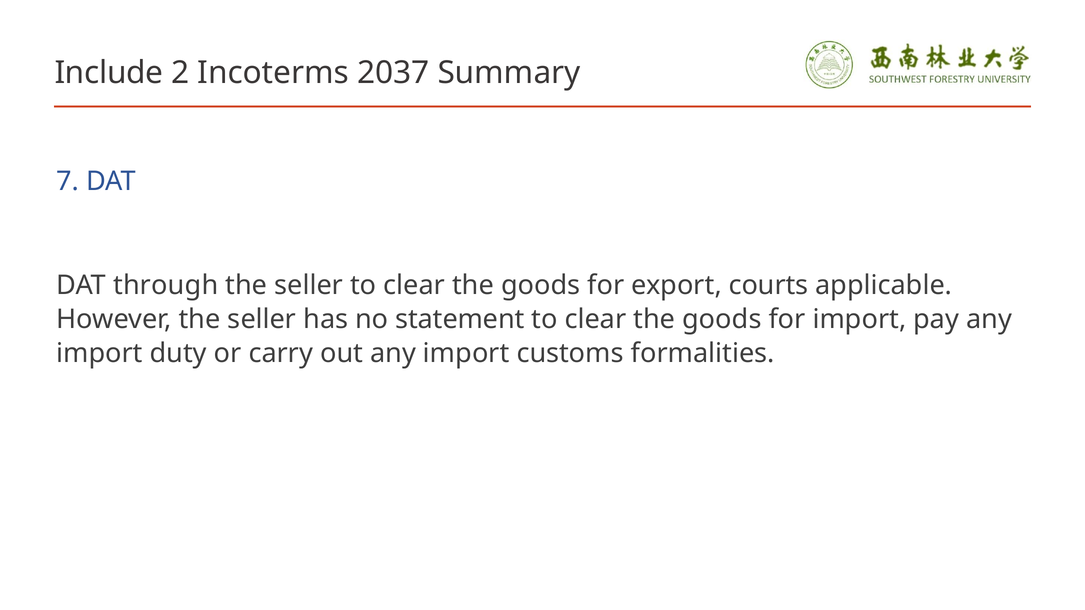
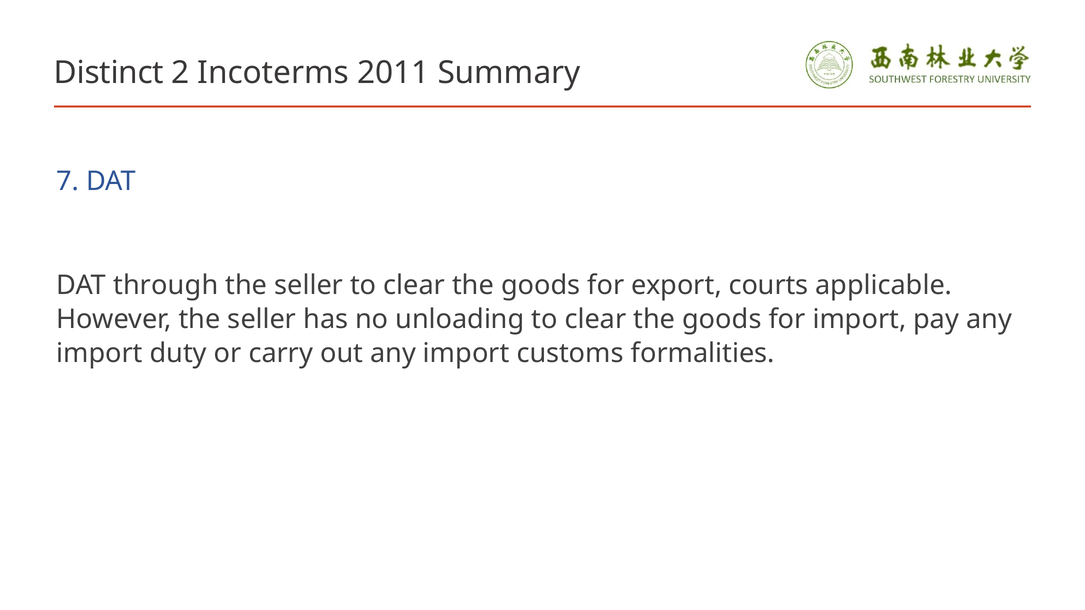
Include: Include -> Distinct (109, 73)
2037: 2037 -> 2011 (393, 73)
statement: statement -> unloading (460, 319)
